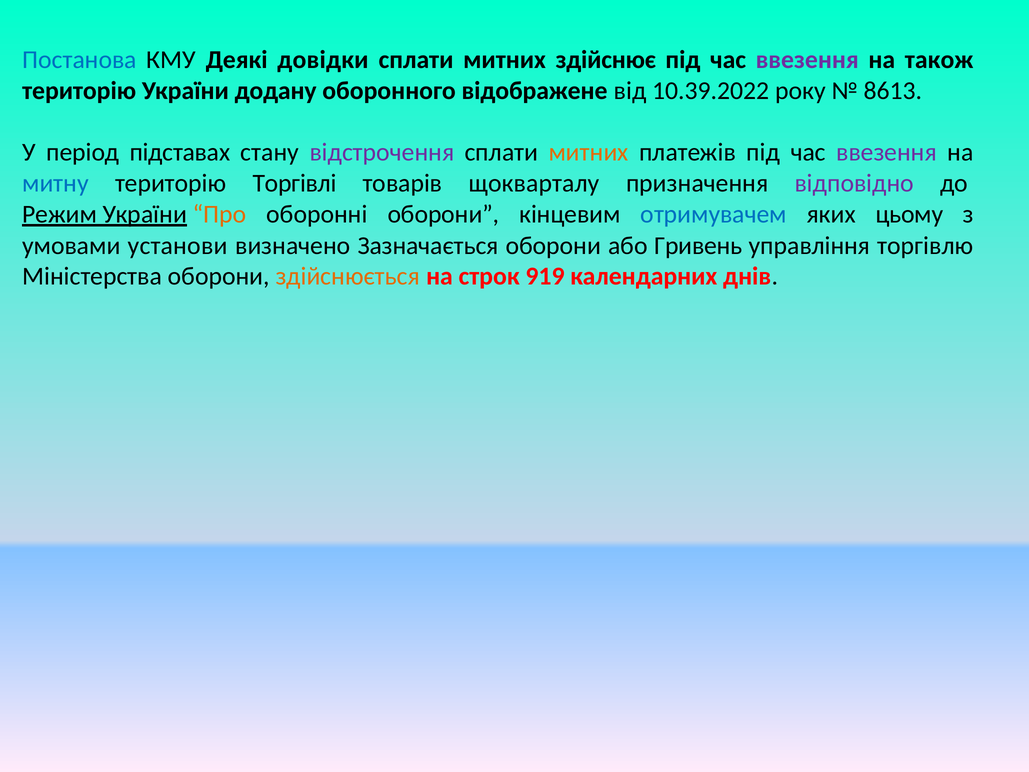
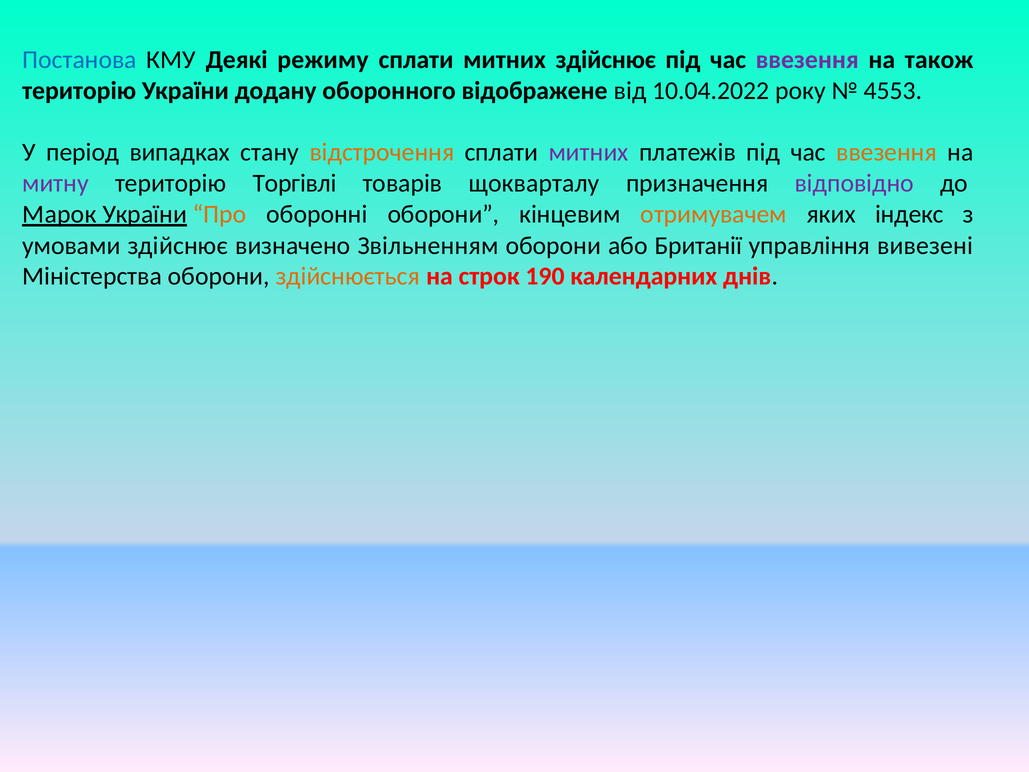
довідки: довідки -> режиму (323, 60)
10.39.2022: 10.39.2022 -> 10.04.2022 (711, 91)
8613: 8613 -> 4553 (893, 91)
підставах: підставах -> випадках (180, 152)
відстрочення colour: purple -> orange (382, 152)
митних colour: orange -> purple (589, 152)
ввезення colour: purple -> orange (887, 152)
митну colour: blue -> purple (56, 183)
Режим: Режим -> Марок (60, 214)
отримувачем colour: blue -> orange (714, 214)
цьому: цьому -> індекс (909, 214)
умовами установи: установи -> здійснює (178, 245)
Зазначається: Зазначається -> Звільненням (428, 245)
Гривень: Гривень -> Британiї (698, 245)
торгiвлю: торгiвлю -> вивезені (925, 245)
919: 919 -> 190 (545, 276)
